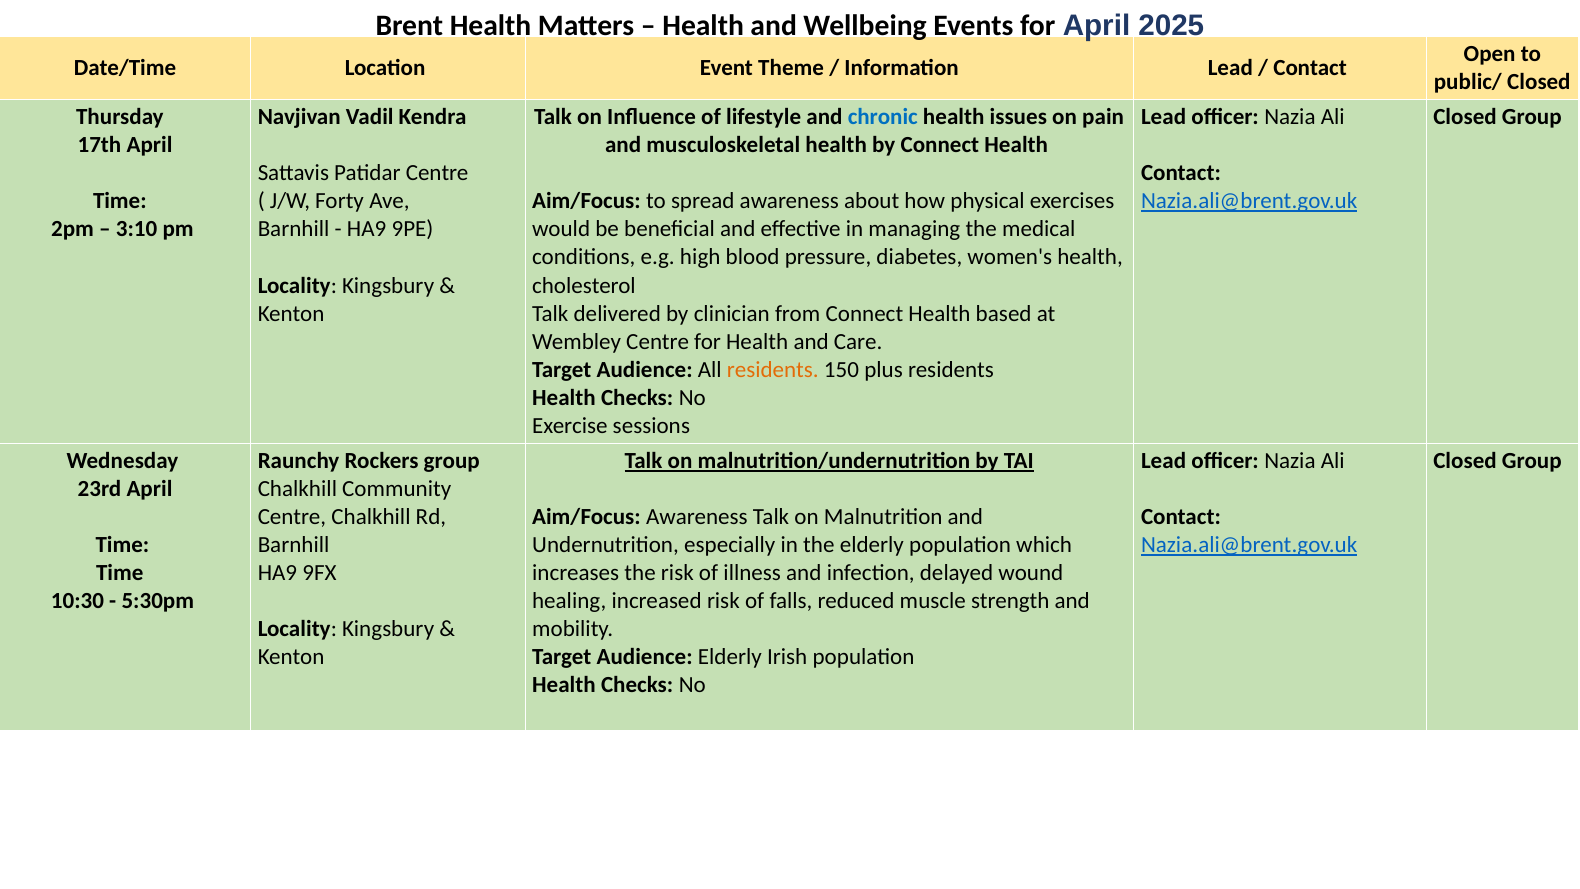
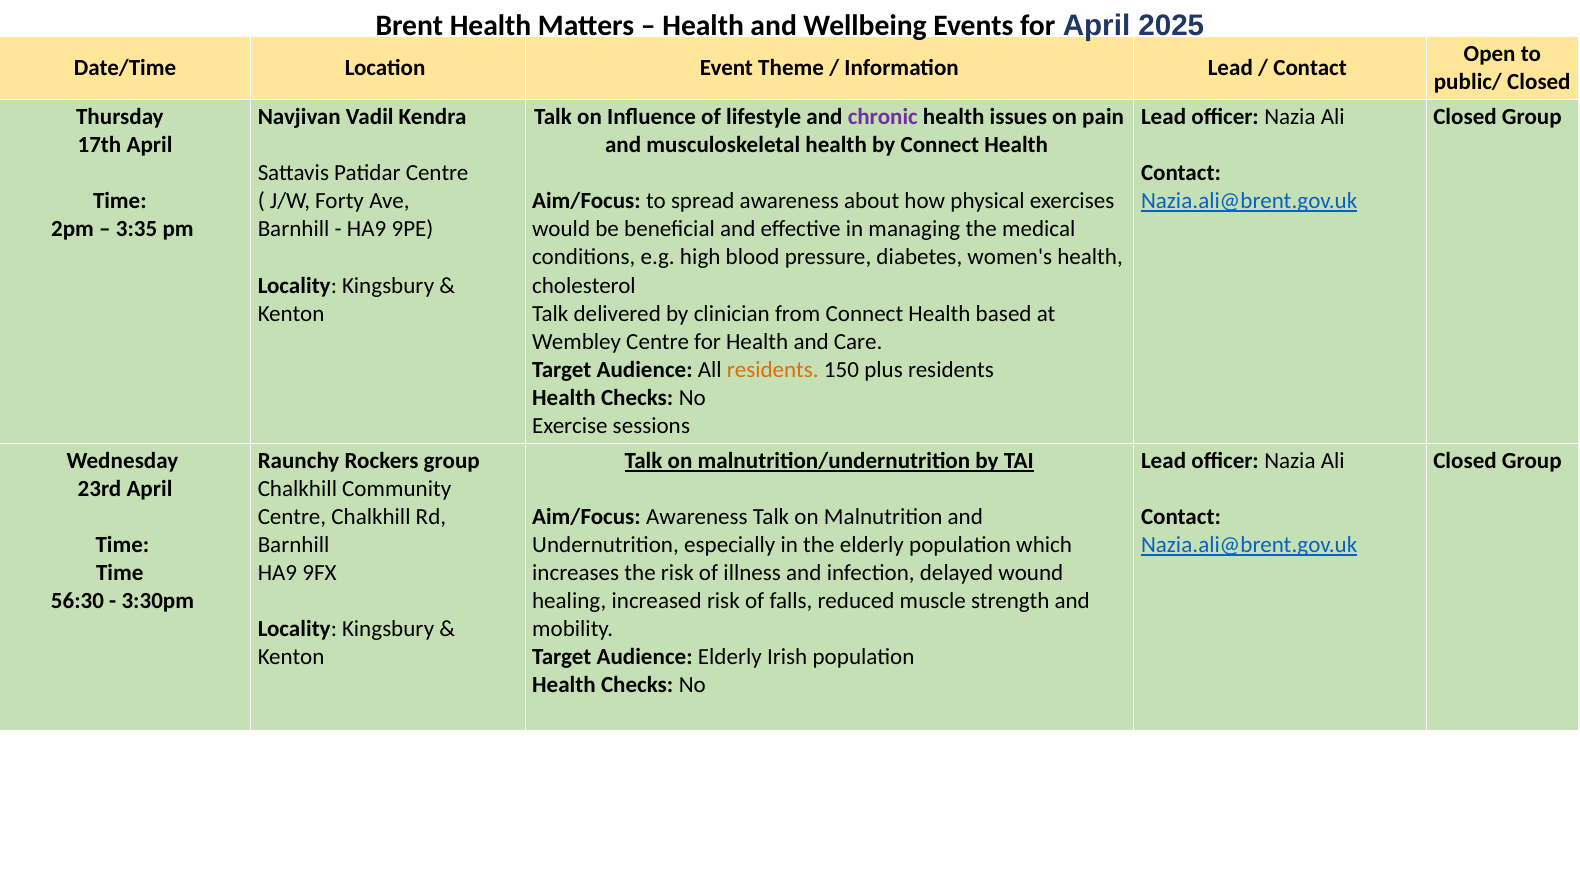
chronic colour: blue -> purple (883, 117)
3:10: 3:10 -> 3:35 (137, 229)
10:30: 10:30 -> 56:30 (77, 601)
5:30pm: 5:30pm -> 3:30pm (158, 601)
